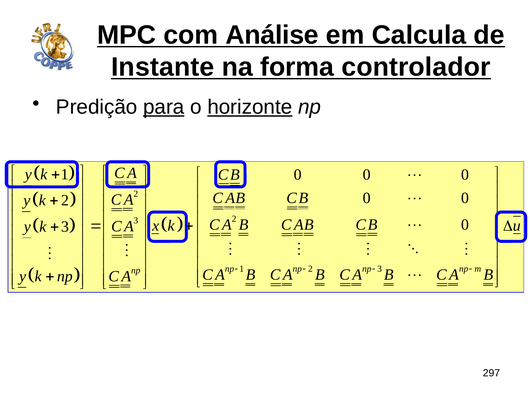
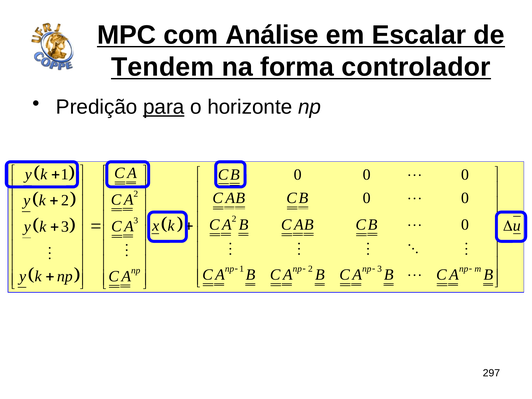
Calcula: Calcula -> Escalar (419, 35)
Instante: Instante -> Tendem (163, 67)
horizonte underline: present -> none (250, 107)
